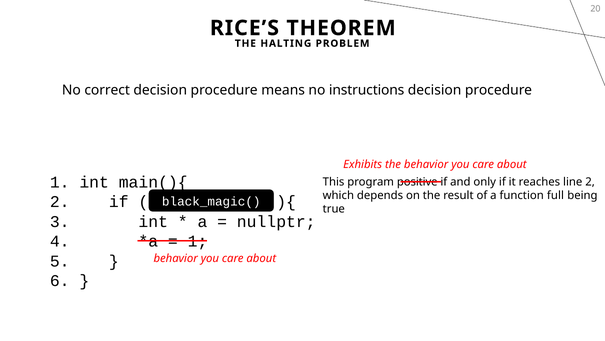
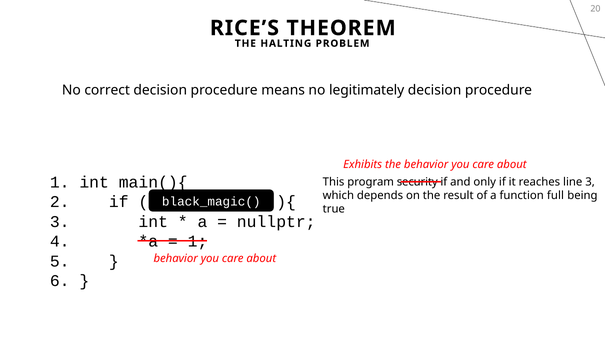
instructions: instructions -> legitimately (367, 90)
positive: positive -> security (417, 181)
line 2: 2 -> 3 (590, 181)
